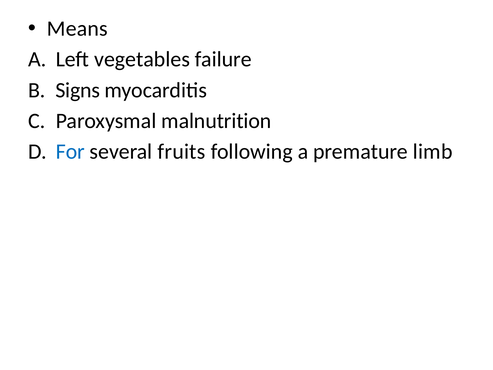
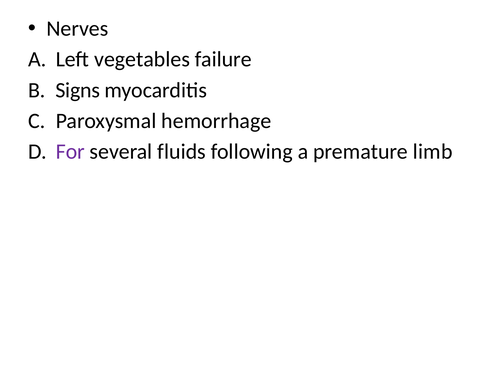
Means: Means -> Nerves (77, 29)
malnutrition: malnutrition -> hemorrhage (216, 121)
For colour: blue -> purple (70, 151)
fruits: fruits -> fluids (182, 151)
